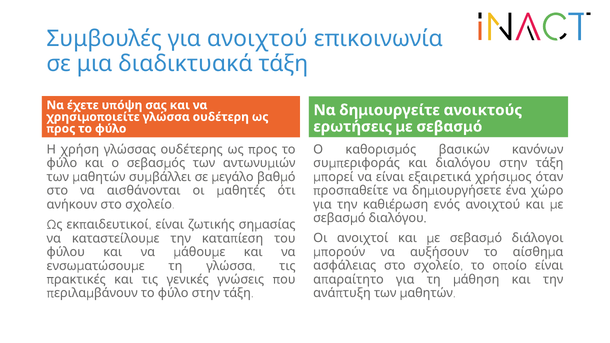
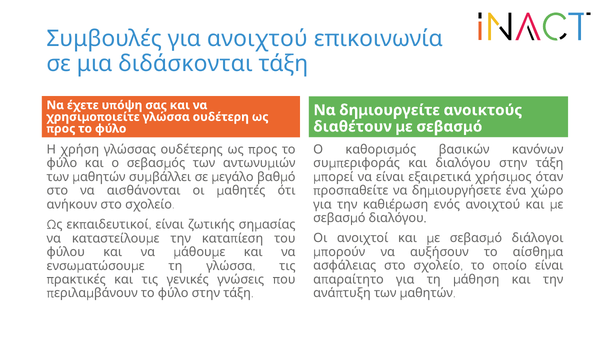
διαδικτυακά: διαδικτυακά -> διδάσκονται (185, 64)
ερωτήσεις: ερωτήσεις -> διαθέτουν (353, 127)
